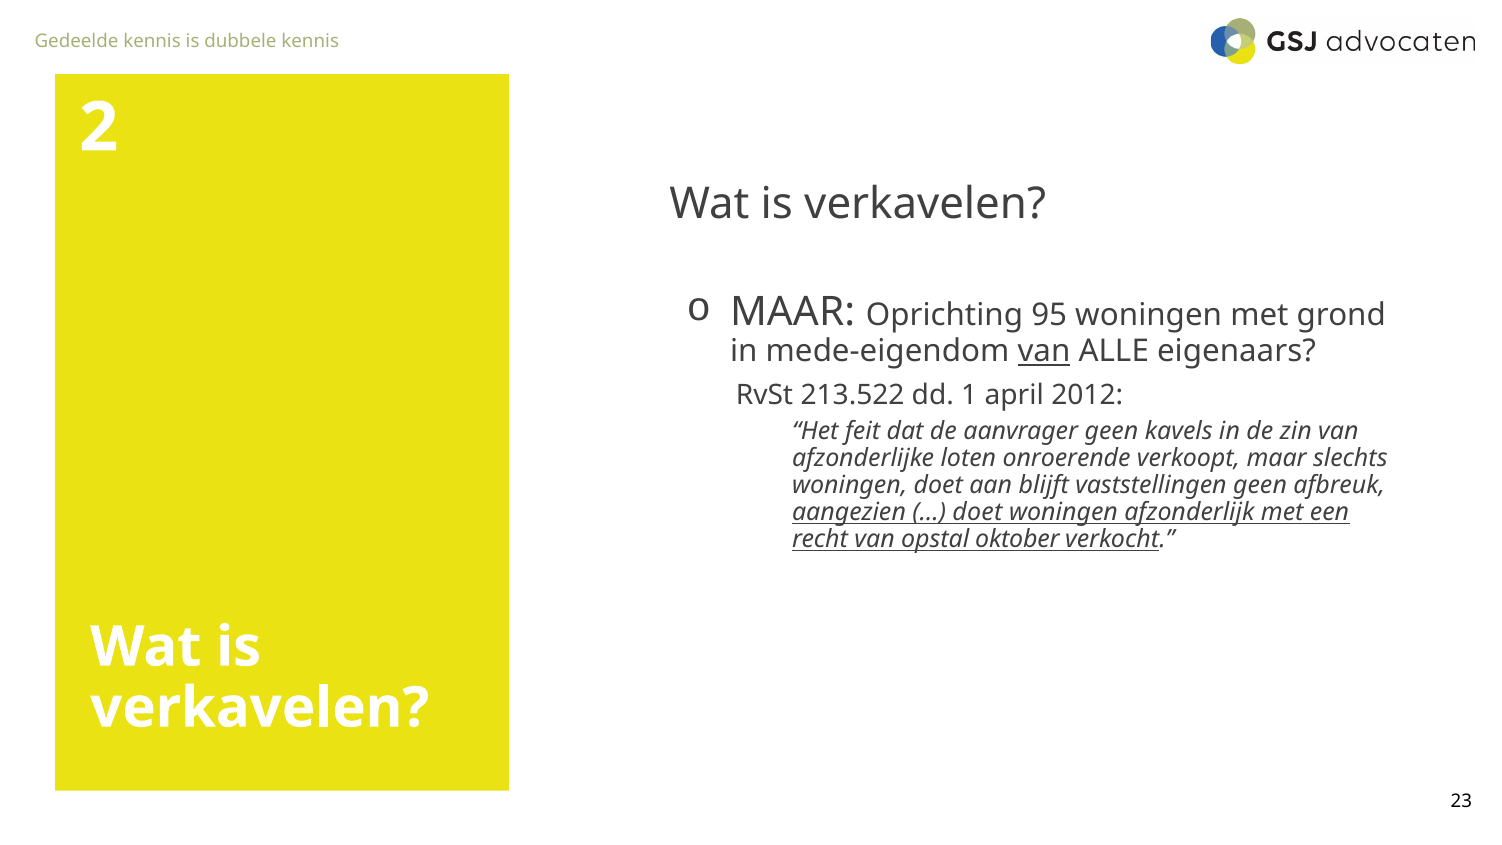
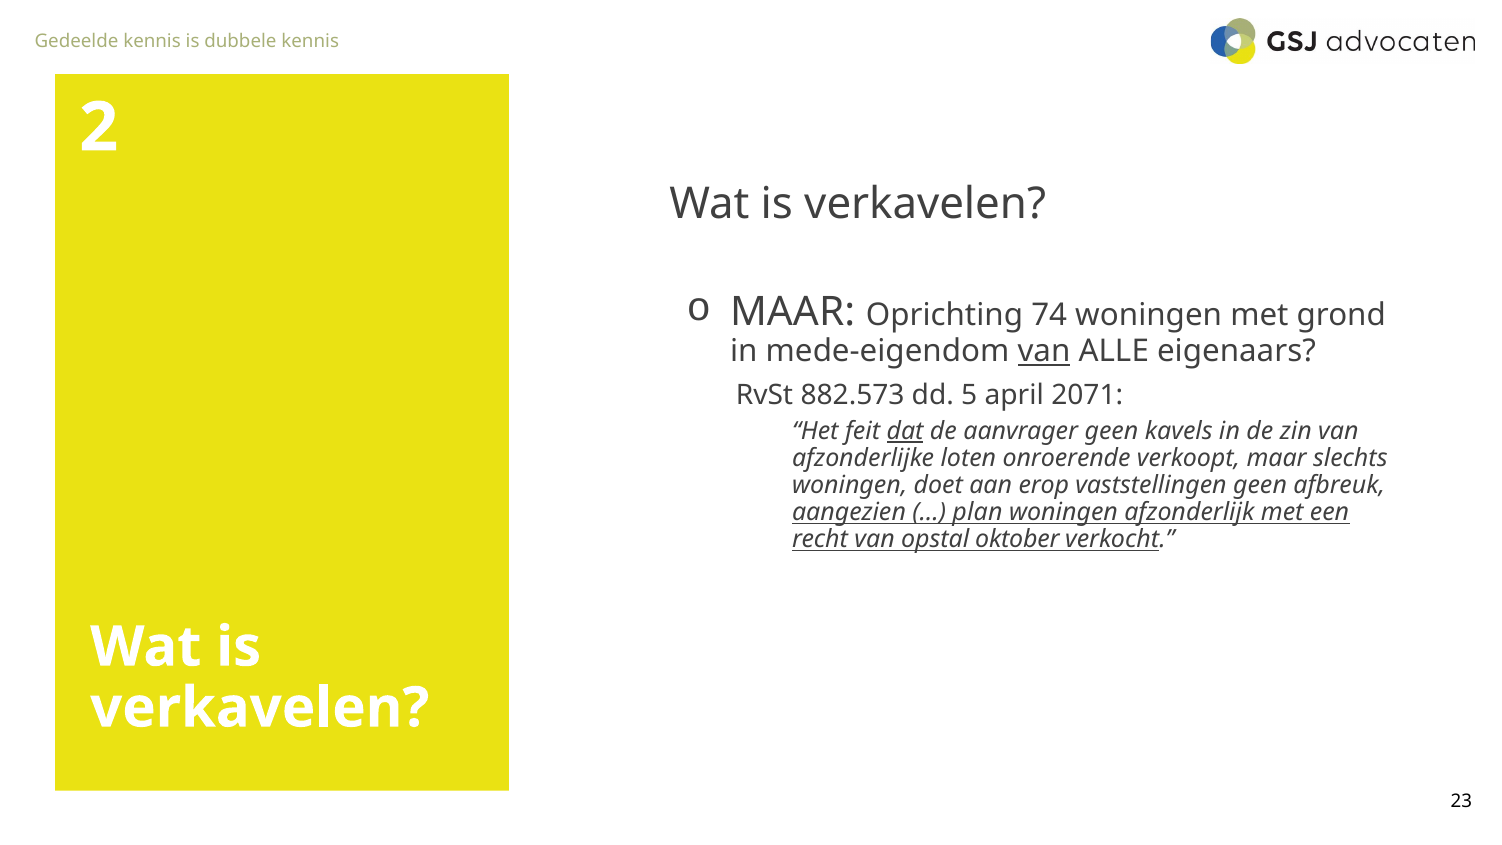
95: 95 -> 74 (1049, 315)
213.522: 213.522 -> 882.573 (853, 395)
1: 1 -> 5 (969, 395)
2012: 2012 -> 2071 (1087, 395)
dat underline: none -> present (905, 431)
blijft: blijft -> erop (1044, 485)
doet: doet -> plan (977, 512)
